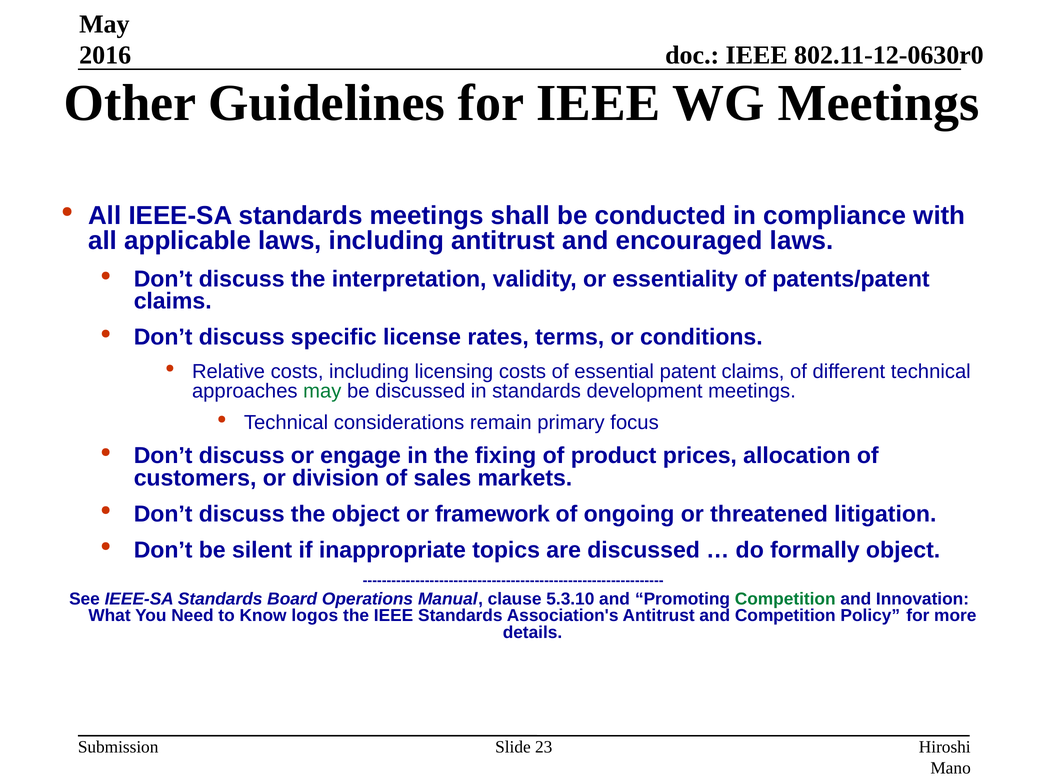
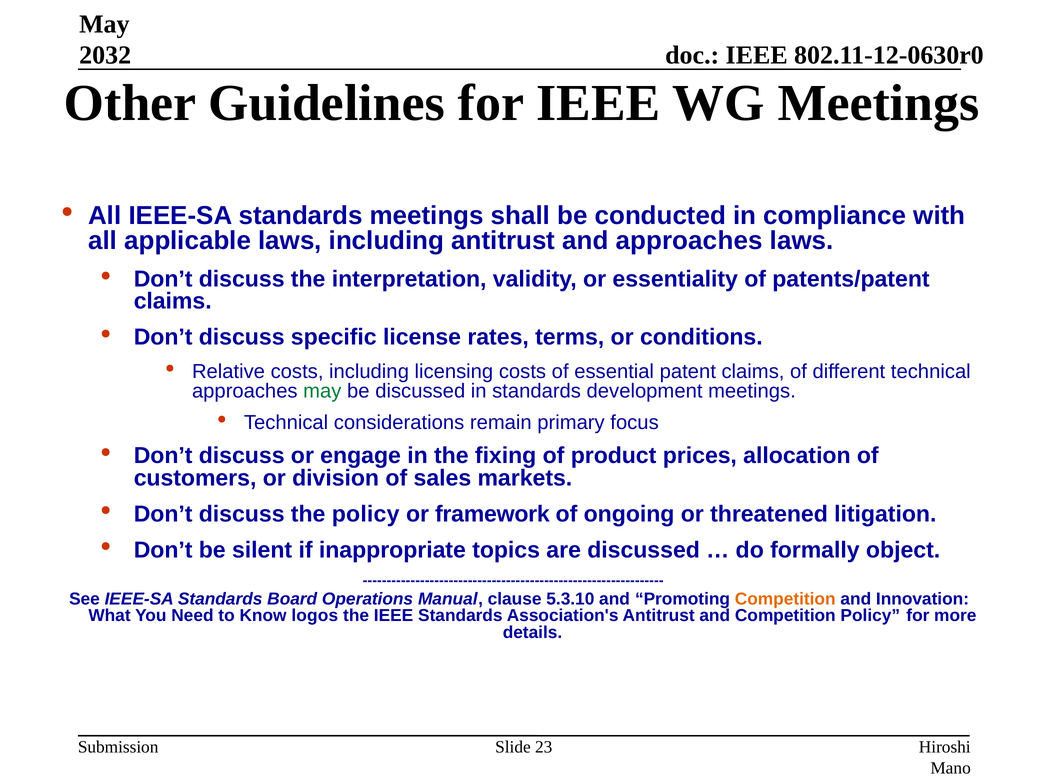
2016: 2016 -> 2032 (105, 55)
and encouraged: encouraged -> approaches (689, 241)
the object: object -> policy (366, 514)
Competition colour: green -> orange (785, 599)
